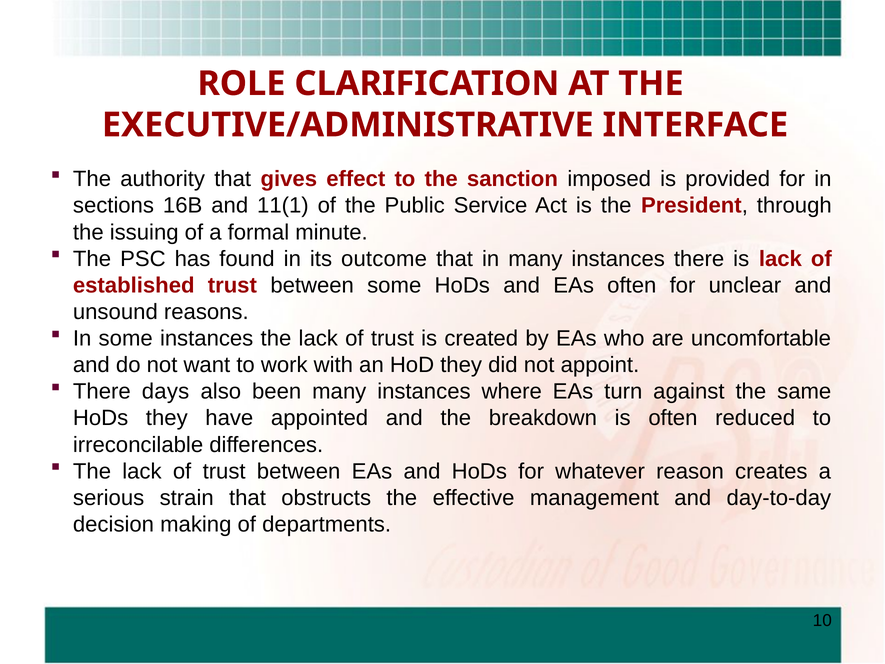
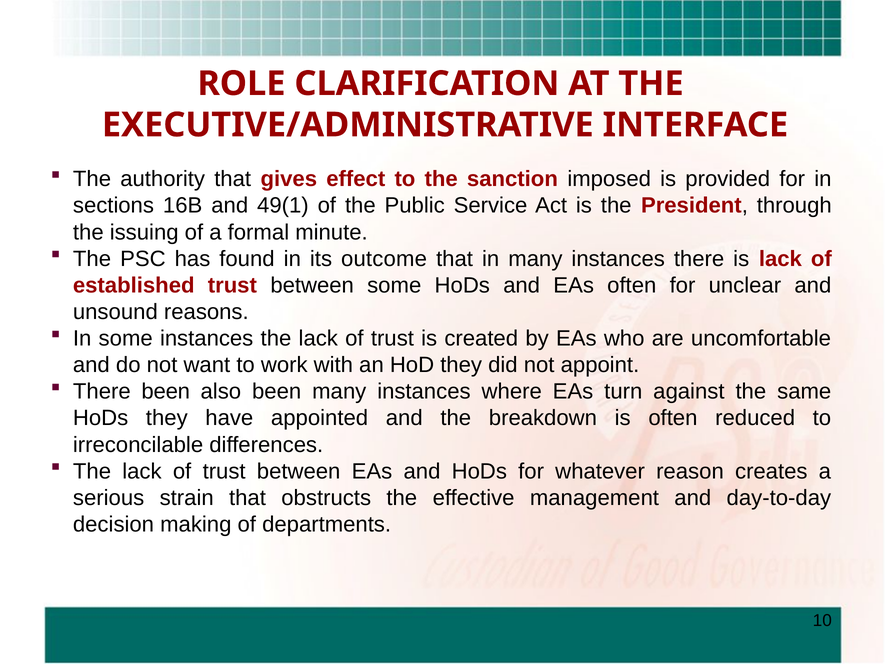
11(1: 11(1 -> 49(1 (283, 206)
There days: days -> been (166, 391)
